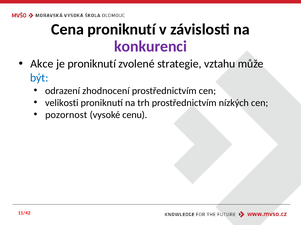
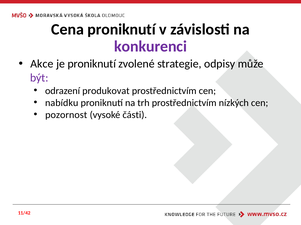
vztahu: vztahu -> odpisy (220, 64)
být colour: blue -> purple (39, 78)
zhodnocení: zhodnocení -> produkovat (106, 91)
velikosti: velikosti -> nabídku (62, 103)
cenu: cenu -> části (135, 115)
